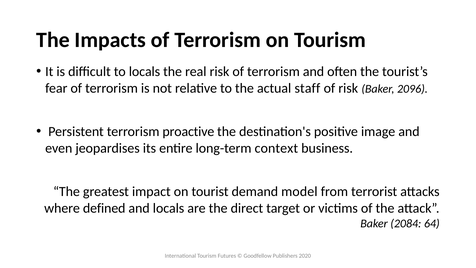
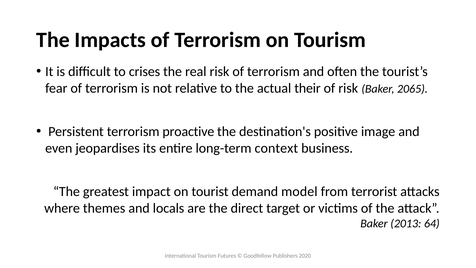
to locals: locals -> crises (144, 71)
staff: staff -> their (308, 88)
2096: 2096 -> 2065 (412, 89)
defined: defined -> themes (104, 208)
2084: 2084 -> 2013 (406, 223)
